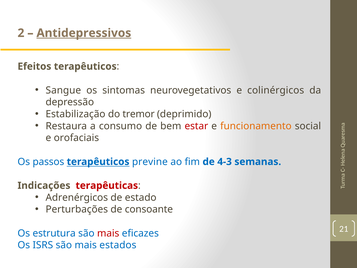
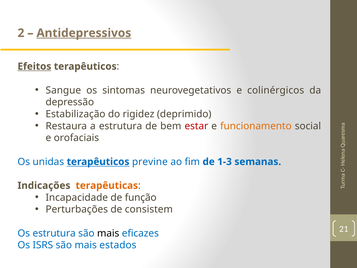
Efeitos underline: none -> present (34, 66)
tremor: tremor -> rigidez (139, 114)
a consumo: consumo -> estrutura (121, 126)
passos: passos -> unidas (48, 162)
4-3: 4-3 -> 1-3 (225, 162)
terapêuticas colour: red -> orange (107, 185)
Adrenérgicos: Adrenérgicos -> Incapacidade (77, 197)
estado: estado -> função (141, 197)
consoante: consoante -> consistem (149, 209)
mais colour: red -> black (108, 233)
